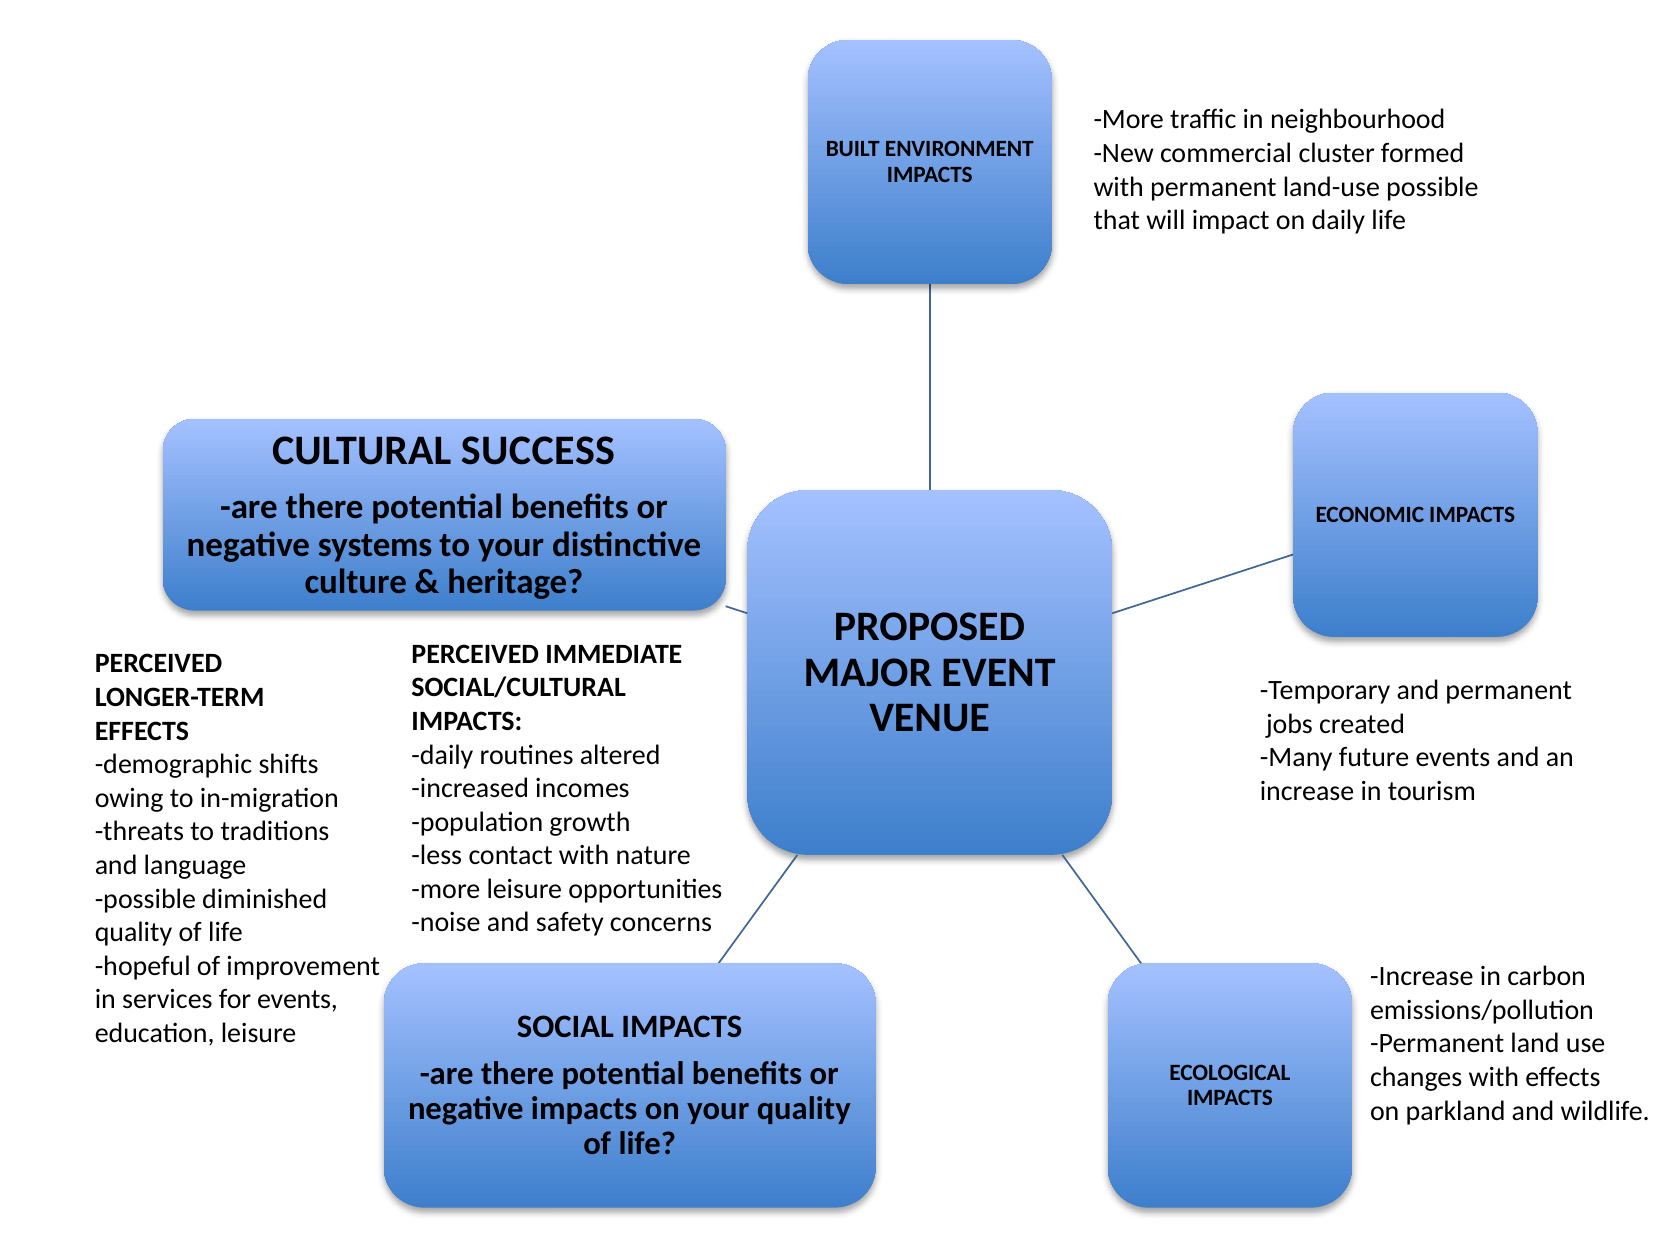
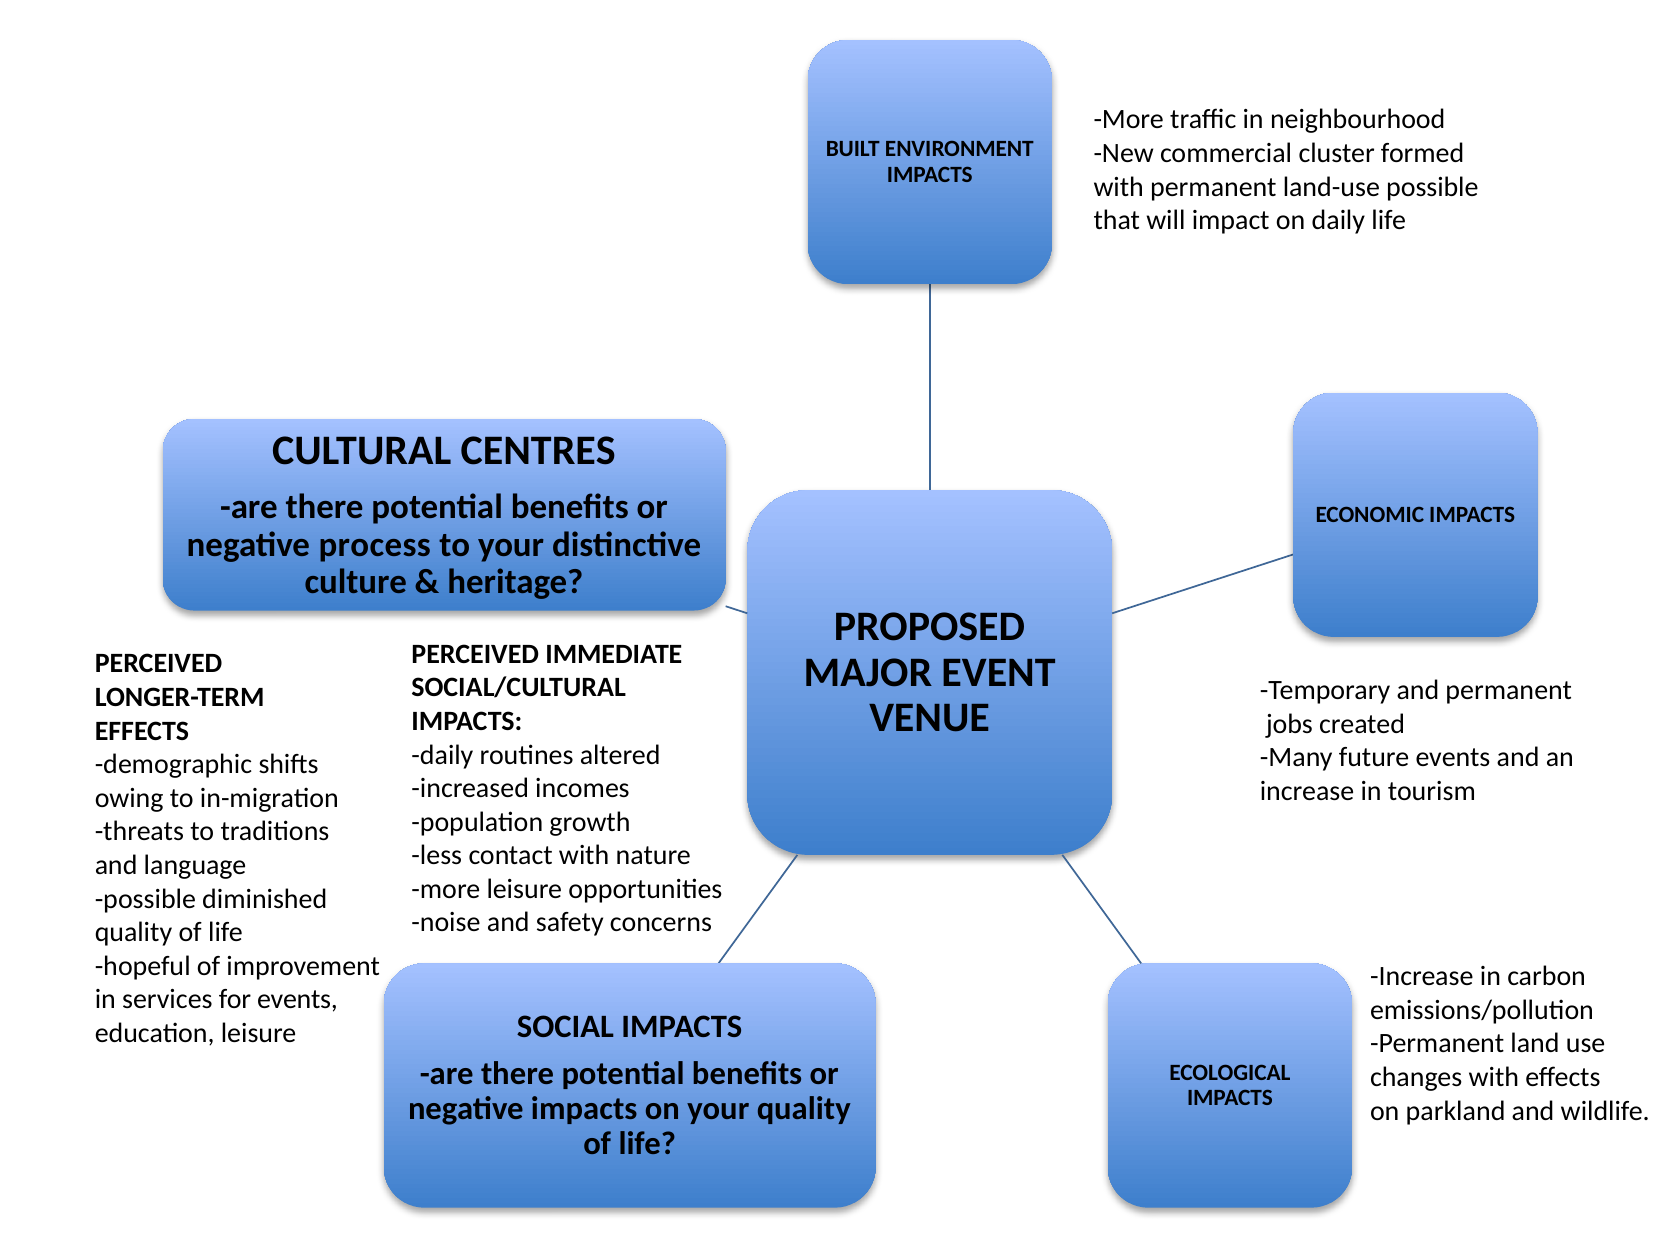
SUCCESS: SUCCESS -> CENTRES (538, 451)
systems: systems -> process (375, 545)
